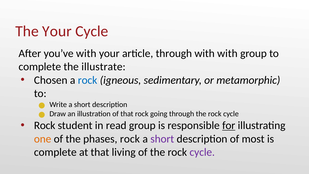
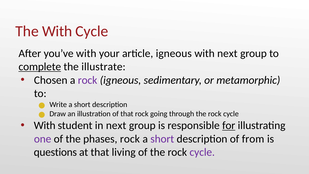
The Your: Your -> With (57, 31)
article through: through -> igneous (174, 53)
with with: with -> next (227, 53)
complete underline: none -> present (40, 67)
rock colour: blue -> purple (88, 80)
Rock: Rock -> With (45, 125)
in read: read -> next (116, 125)
one colour: orange -> purple (43, 139)
most: most -> from (253, 139)
complete: complete -> questions (55, 152)
